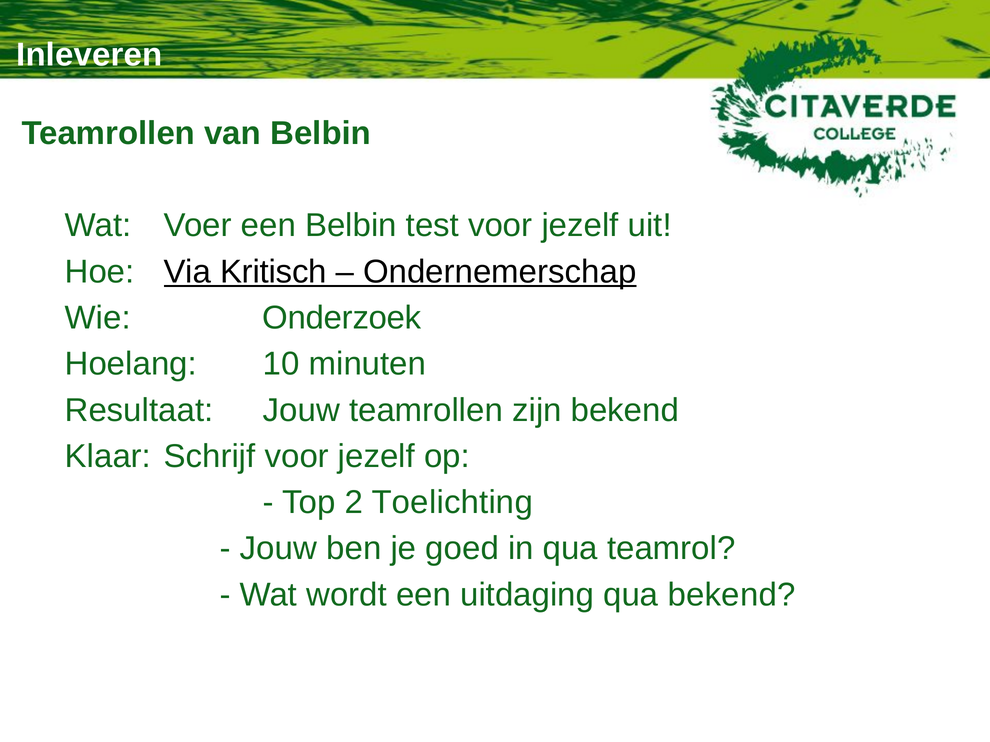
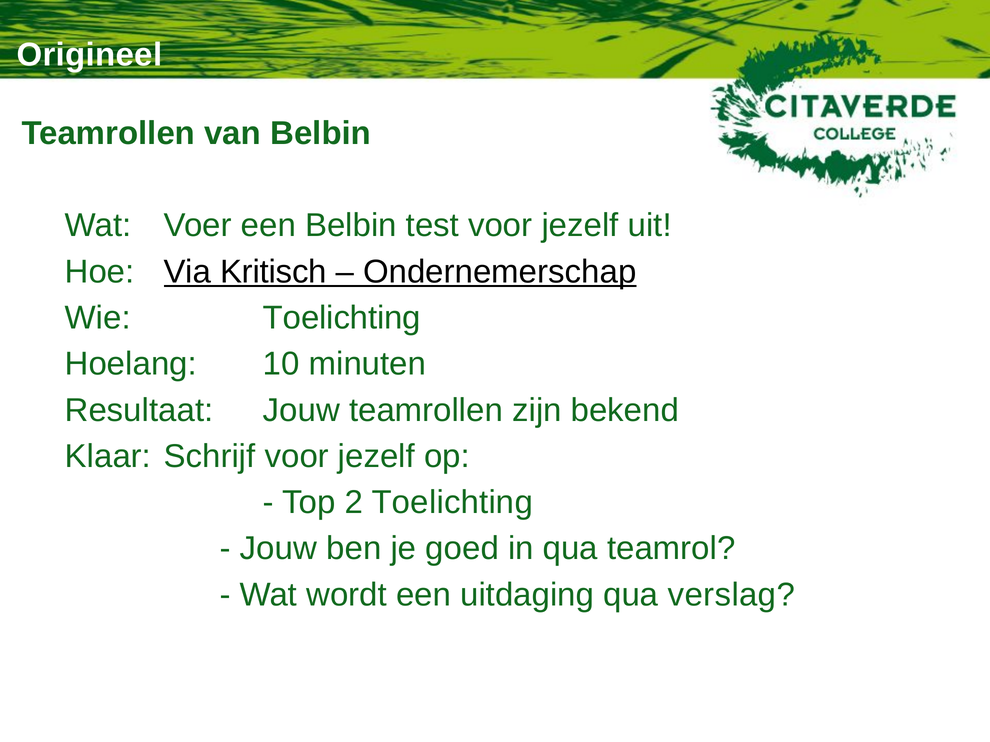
Inleveren: Inleveren -> Origineel (89, 55)
Wie Onderzoek: Onderzoek -> Toelichting (342, 318)
qua bekend: bekend -> verslag (731, 595)
